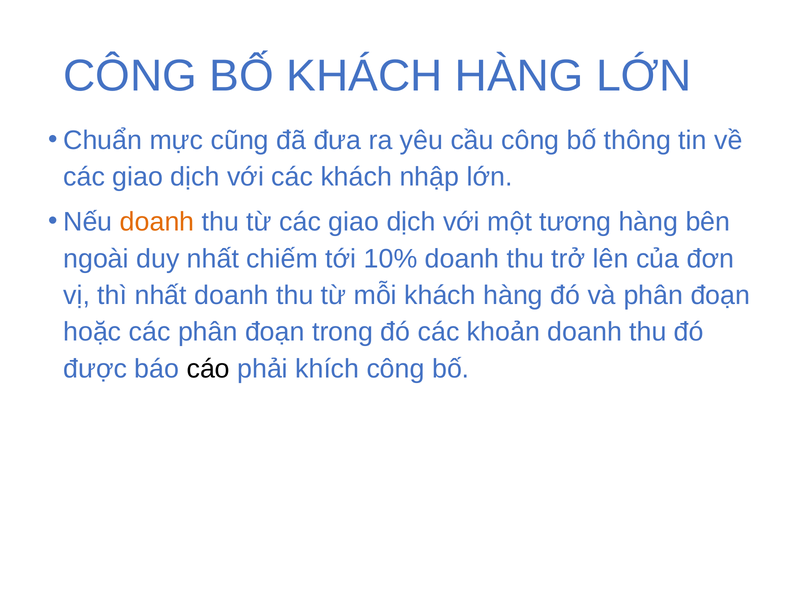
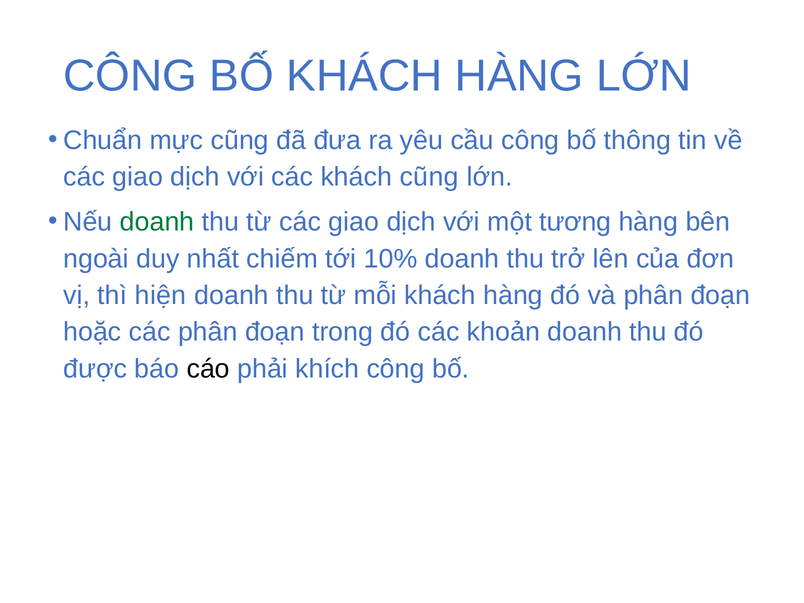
khách nhập: nhập -> cũng (429, 177)
doanh colour: orange -> green (157, 222)
thì nhất: nhất -> hiện (161, 295)
